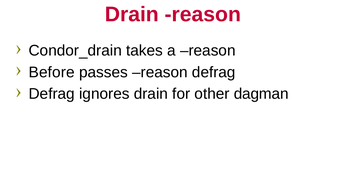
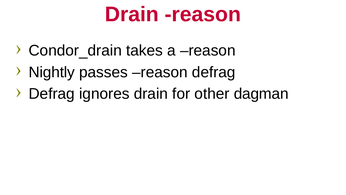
Before: Before -> Nightly (52, 72)
